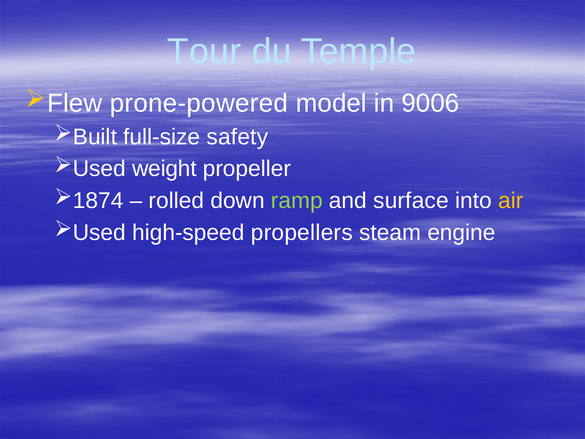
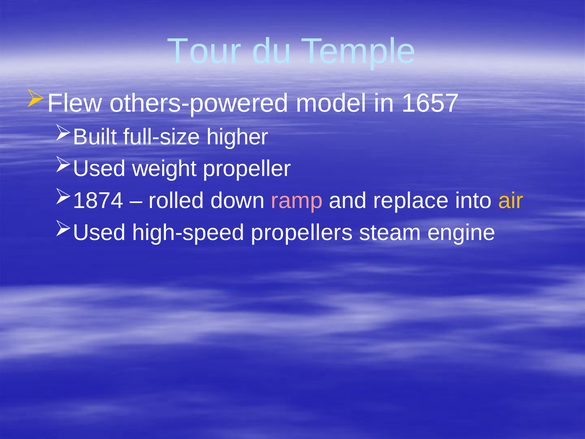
prone-powered: prone-powered -> others-powered (199, 103)
9006: 9006 -> 1657 (430, 103)
safety: safety -> higher (238, 137)
ramp colour: light green -> pink (297, 201)
surface: surface -> replace (411, 201)
